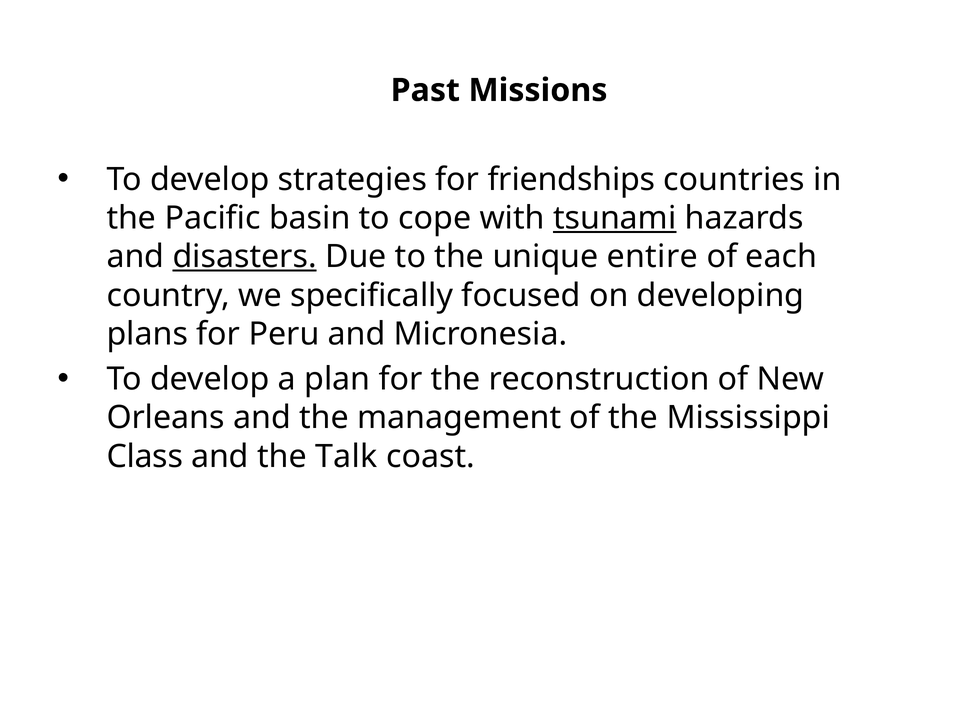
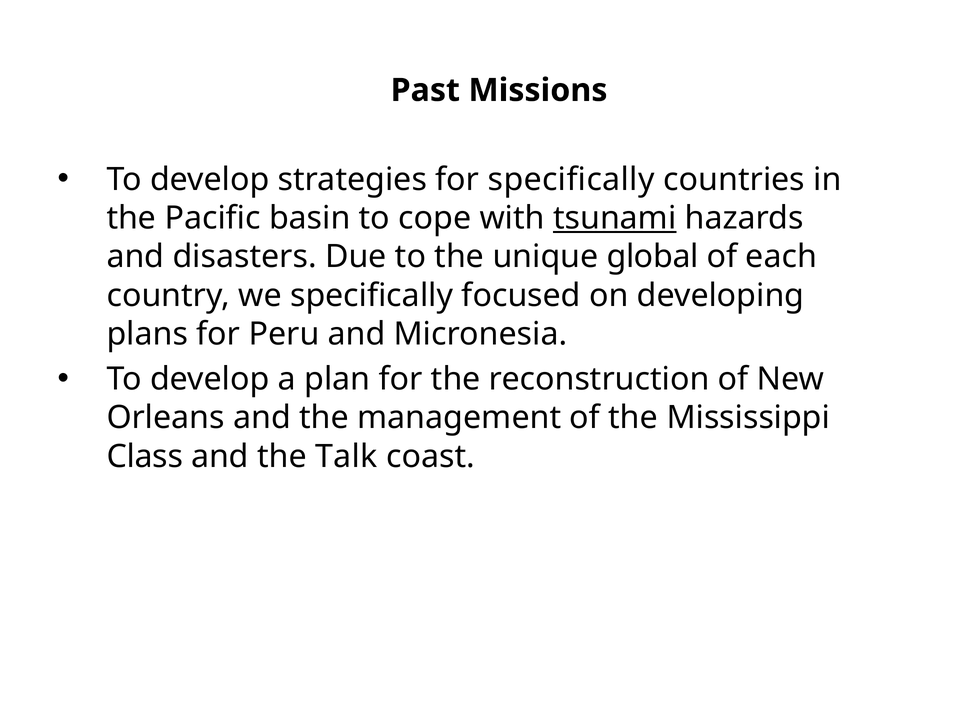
for friendships: friendships -> specifically (571, 179)
disasters underline: present -> none (245, 257)
entire: entire -> global (653, 257)
